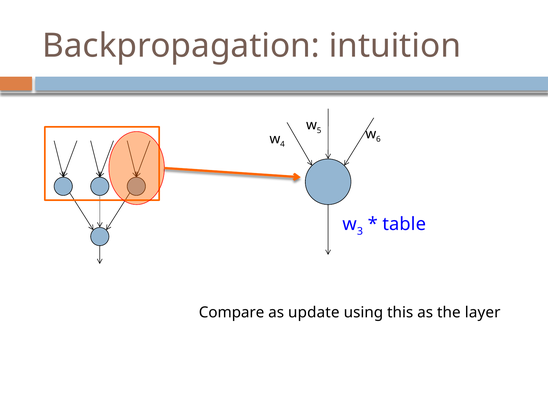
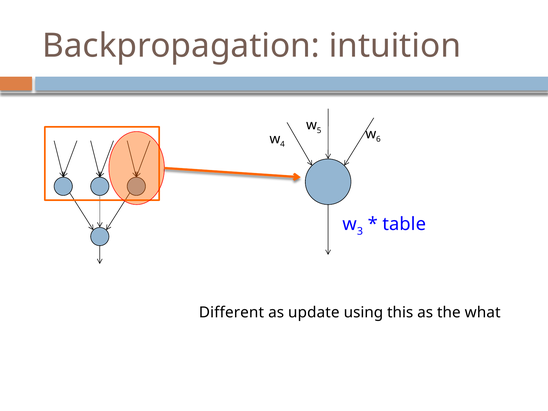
Compare: Compare -> Different (231, 312)
layer: layer -> what (483, 312)
